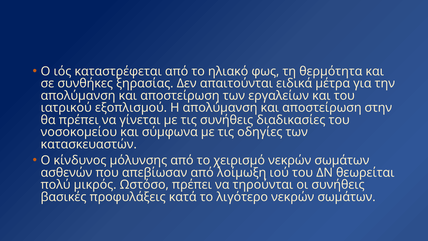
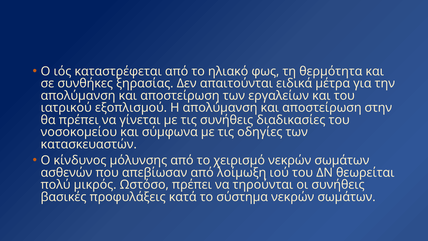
λιγότερο: λιγότερο -> σύστημα (242, 197)
